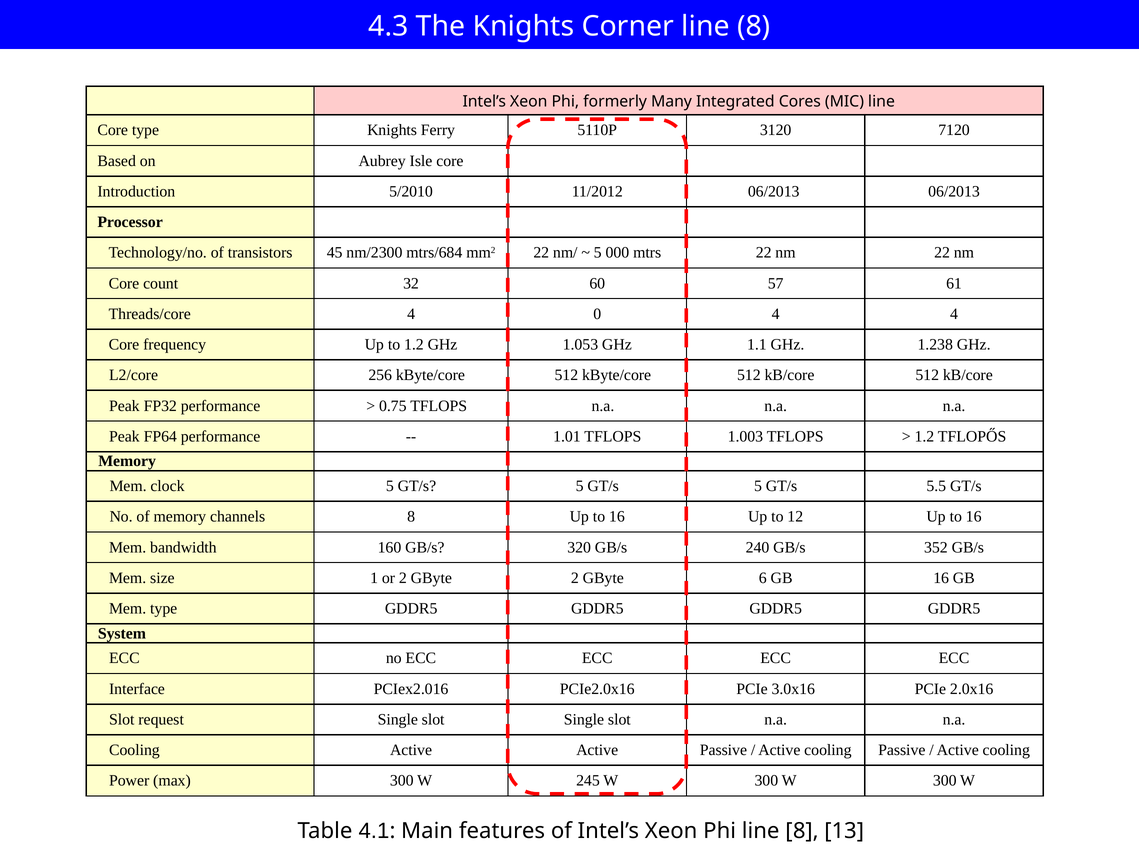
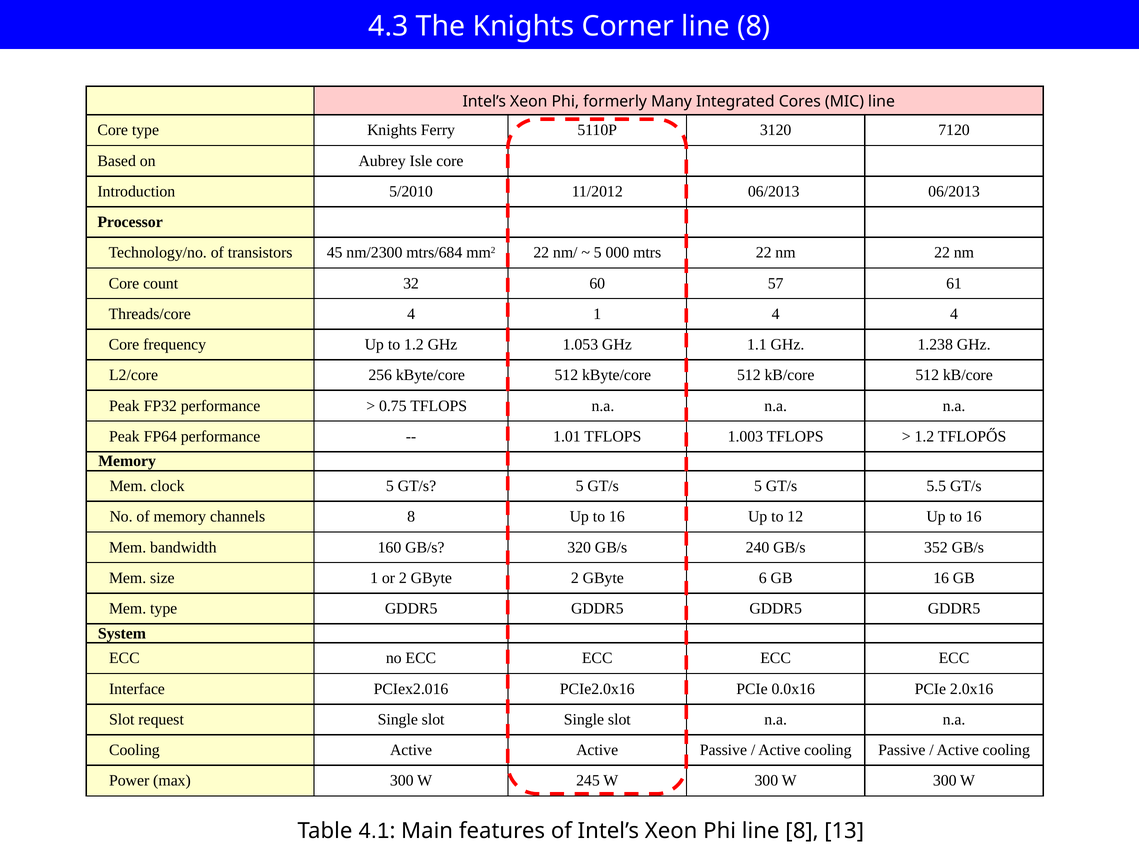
4 0: 0 -> 1 (597, 314)
3.0x16: 3.0x16 -> 0.0x16 (793, 689)
